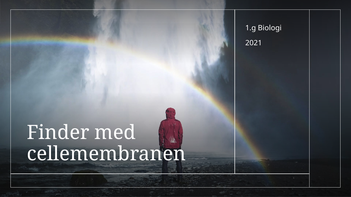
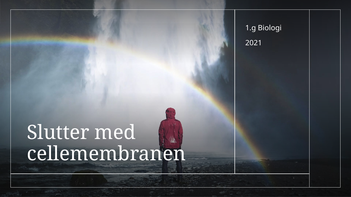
Finder: Finder -> Slutter (58, 133)
